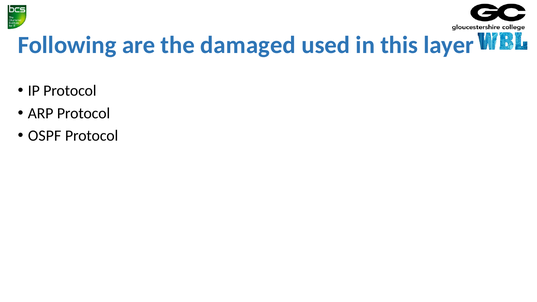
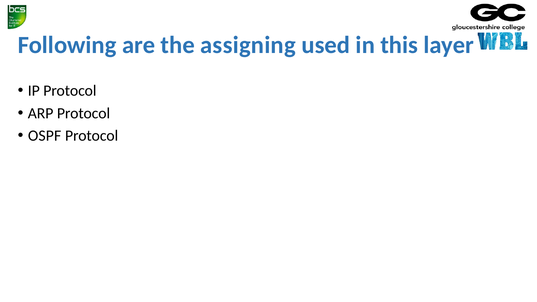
damaged: damaged -> assigning (248, 45)
